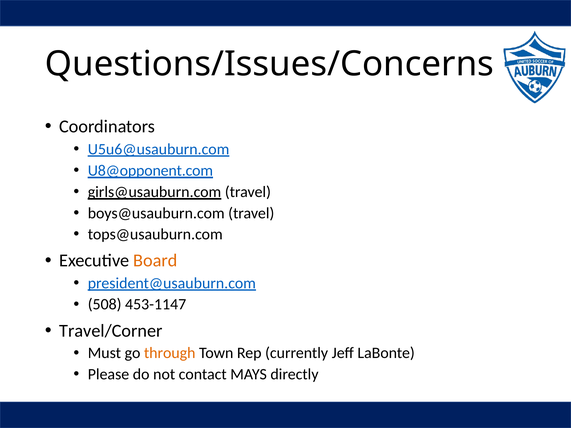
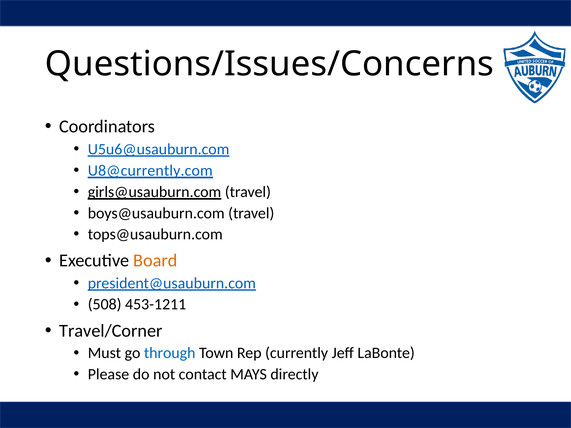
U8@opponent.com: U8@opponent.com -> U8@currently.com (150, 171)
453-1147: 453-1147 -> 453-1211 (156, 305)
through colour: orange -> blue (170, 353)
